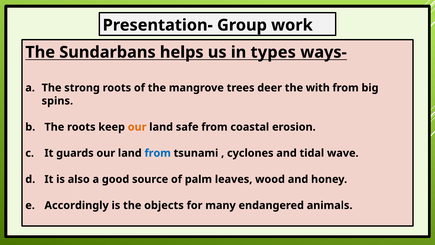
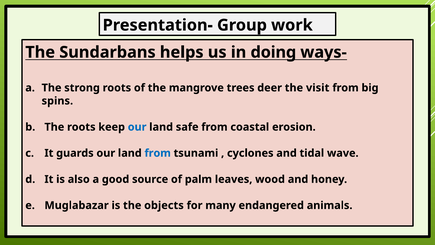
types: types -> doing (273, 52)
with: with -> visit (318, 88)
our colour: orange -> blue (137, 127)
Accordingly: Accordingly -> Muglabazar (77, 205)
